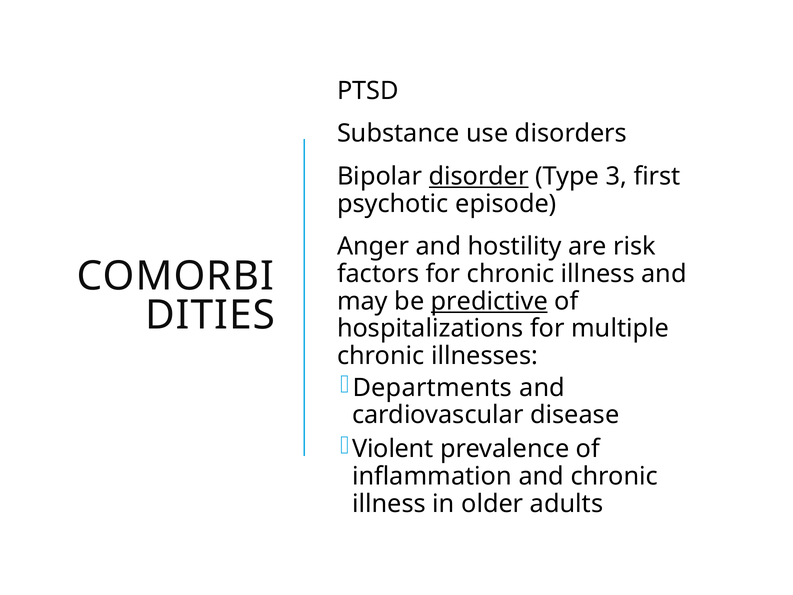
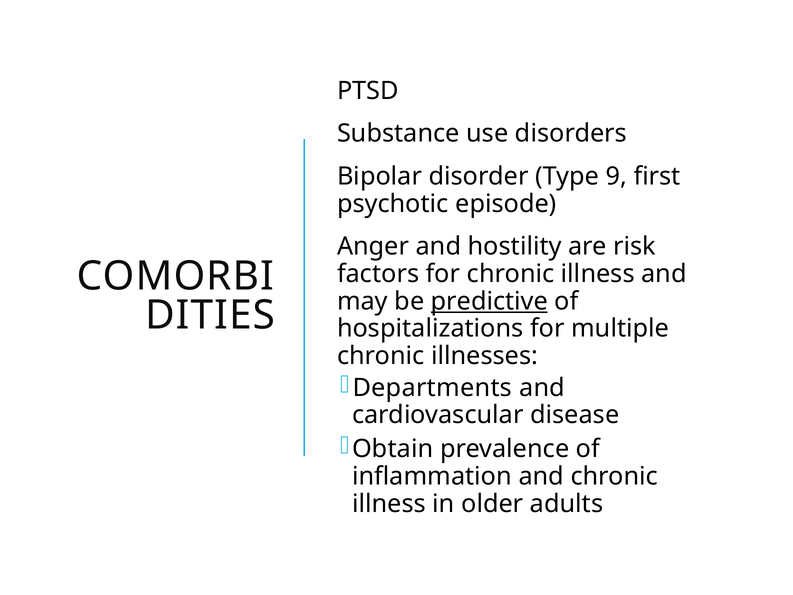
disorder underline: present -> none (479, 176)
3: 3 -> 9 (616, 176)
Violent: Violent -> Obtain (393, 449)
